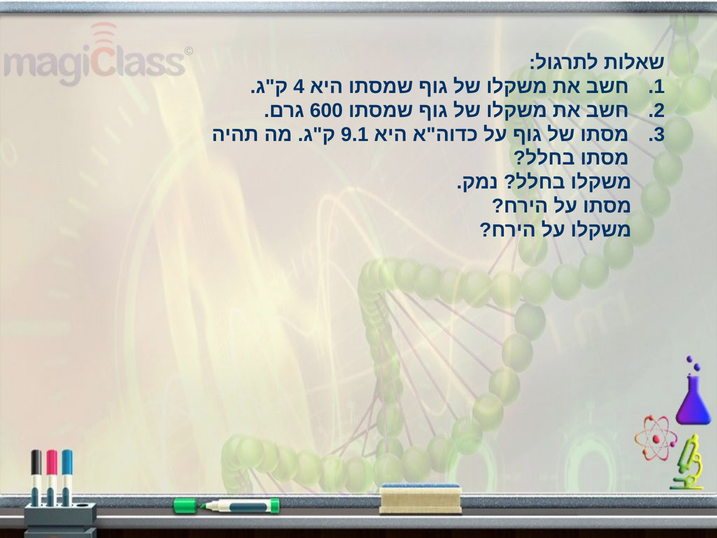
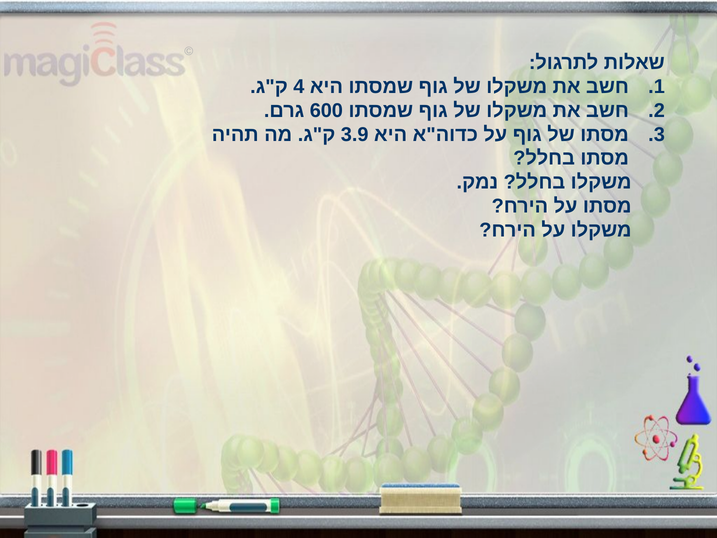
9.1: 9.1 -> 3.9 (355, 134)
